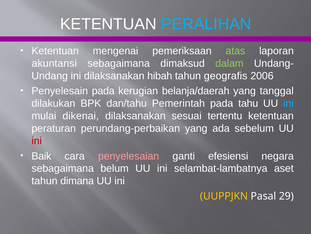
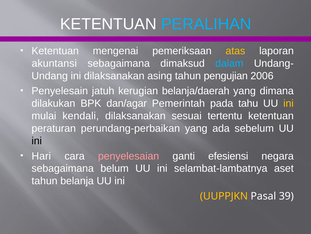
atas colour: light green -> yellow (235, 51)
dalam colour: light green -> light blue (229, 63)
hibah: hibah -> asing (160, 76)
geografis: geografis -> pengujian (226, 76)
Penyelesain pada: pada -> jatuh (103, 91)
tanggal: tanggal -> dimana (277, 91)
dan/tahu: dan/tahu -> dan/agar (127, 103)
ini colour: light blue -> yellow (288, 103)
dikenai: dikenai -> kendali (81, 116)
ini colour: red -> black (37, 141)
Baik: Baik -> Hari (41, 156)
dimana: dimana -> belanja (77, 180)
29: 29 -> 39 (286, 195)
